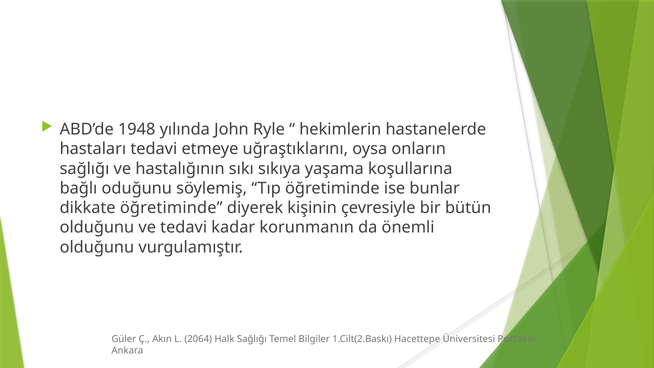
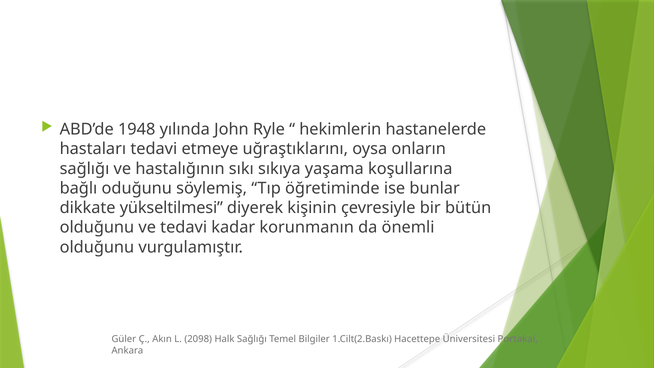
dikkate öğretiminde: öğretiminde -> yükseltilmesi (171, 208)
2064: 2064 -> 2098 (198, 339)
